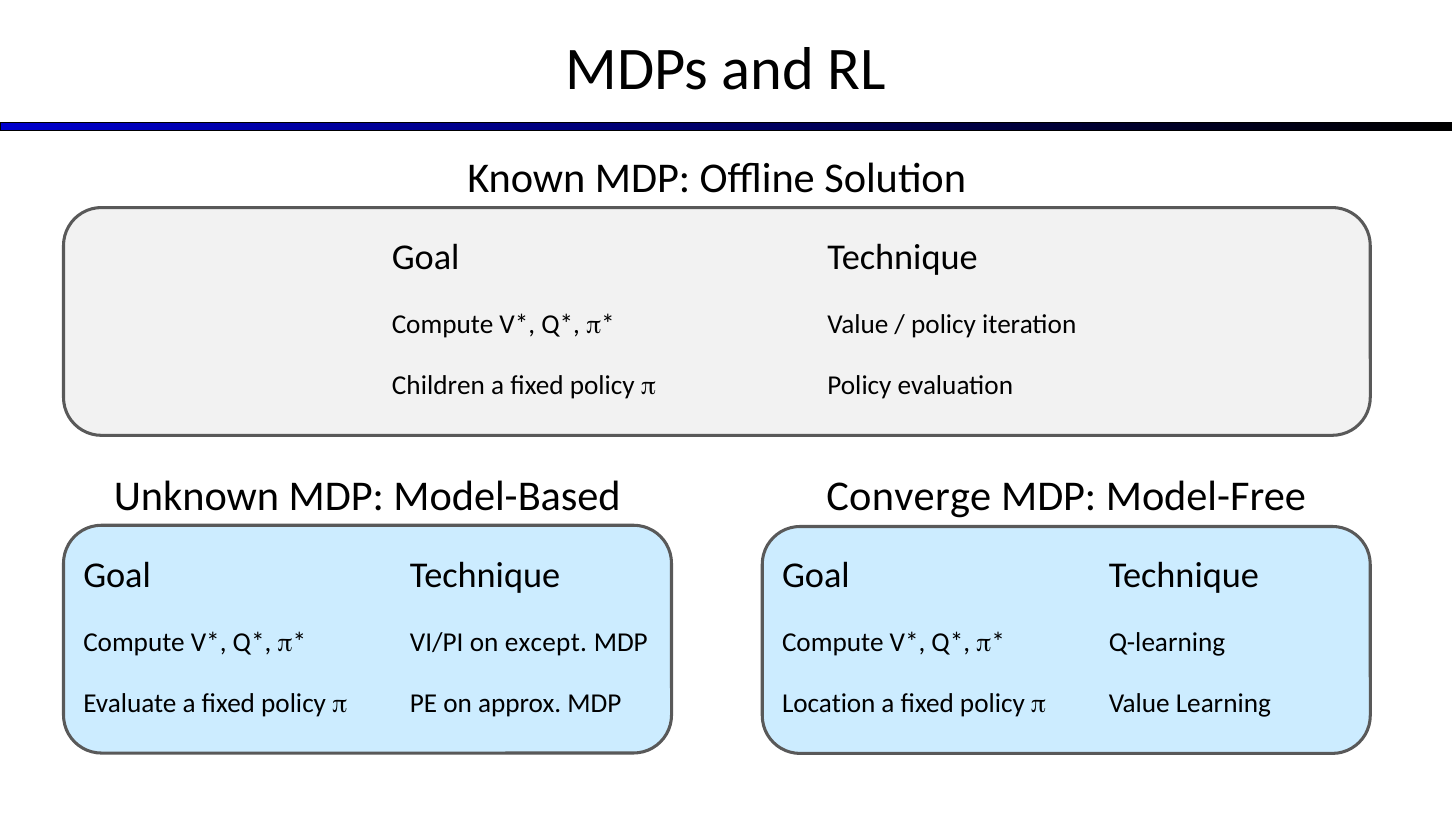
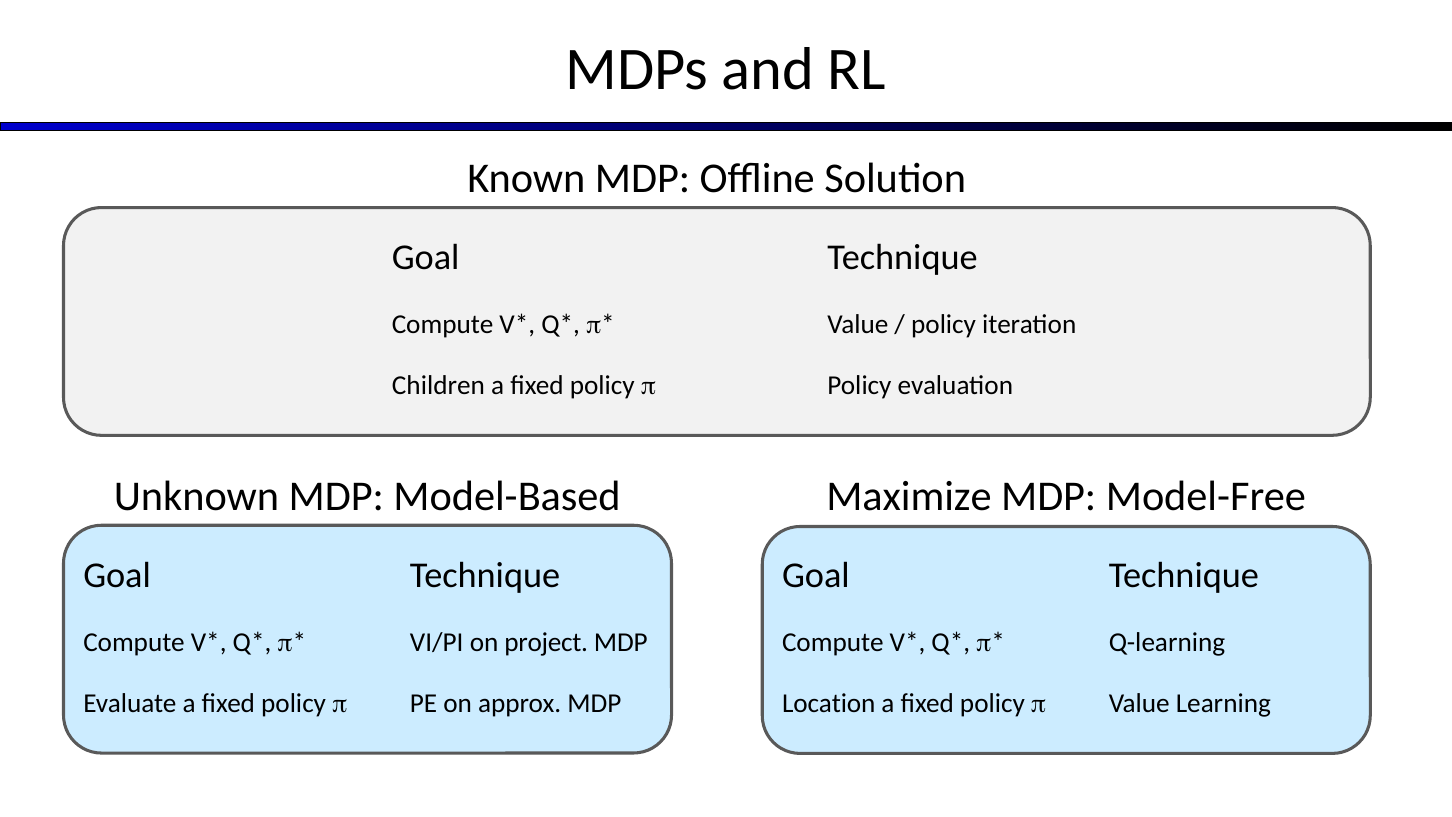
Converge: Converge -> Maximize (909, 497)
except: except -> project (546, 642)
